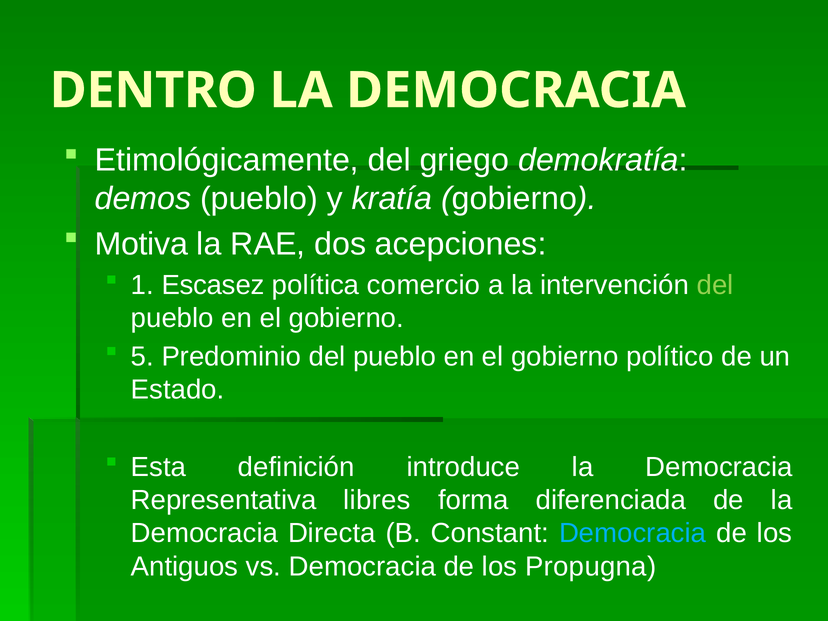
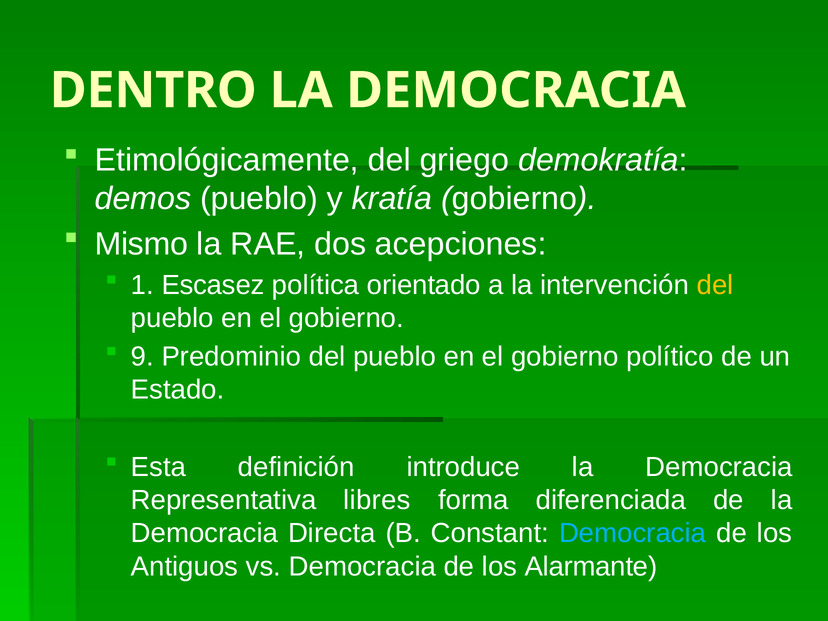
Motiva: Motiva -> Mismo (141, 244)
comercio: comercio -> orientado (424, 285)
del colour: light green -> yellow (715, 285)
5: 5 -> 9 (142, 357)
Propugna: Propugna -> Alarmante (591, 566)
